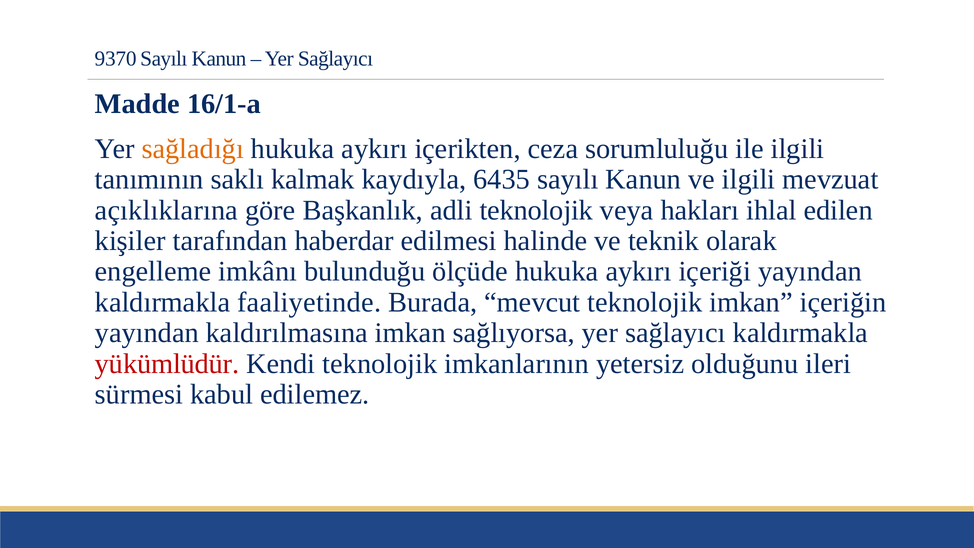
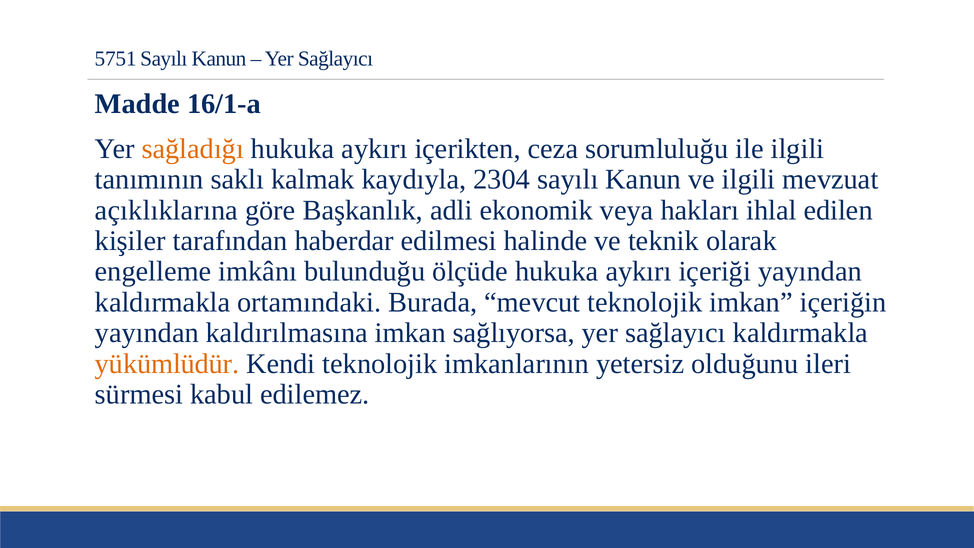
9370: 9370 -> 5751 (116, 59)
6435: 6435 -> 2304 (502, 179)
adli teknolojik: teknolojik -> ekonomik (536, 210)
faaliyetinde: faaliyetinde -> ortamındaki (309, 302)
yükümlüdür colour: red -> orange (167, 364)
